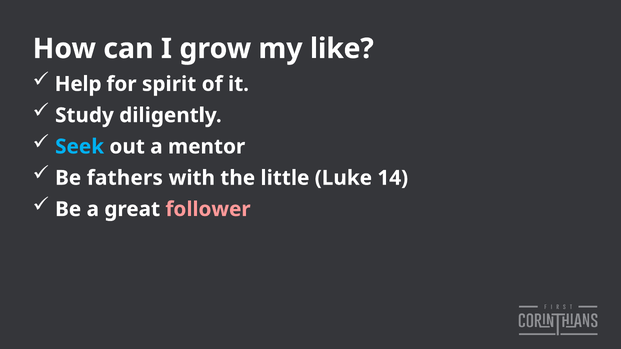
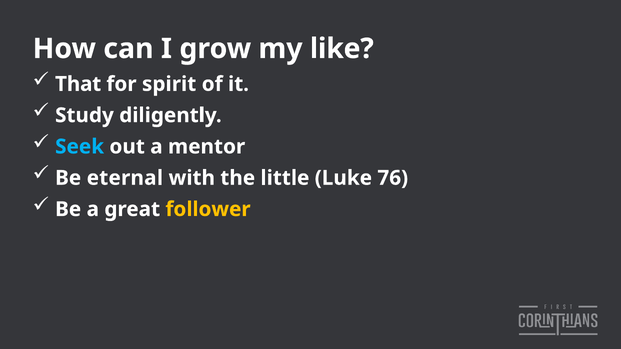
Help: Help -> That (78, 84)
fathers: fathers -> eternal (125, 178)
14: 14 -> 76 (393, 178)
follower colour: pink -> yellow (208, 209)
